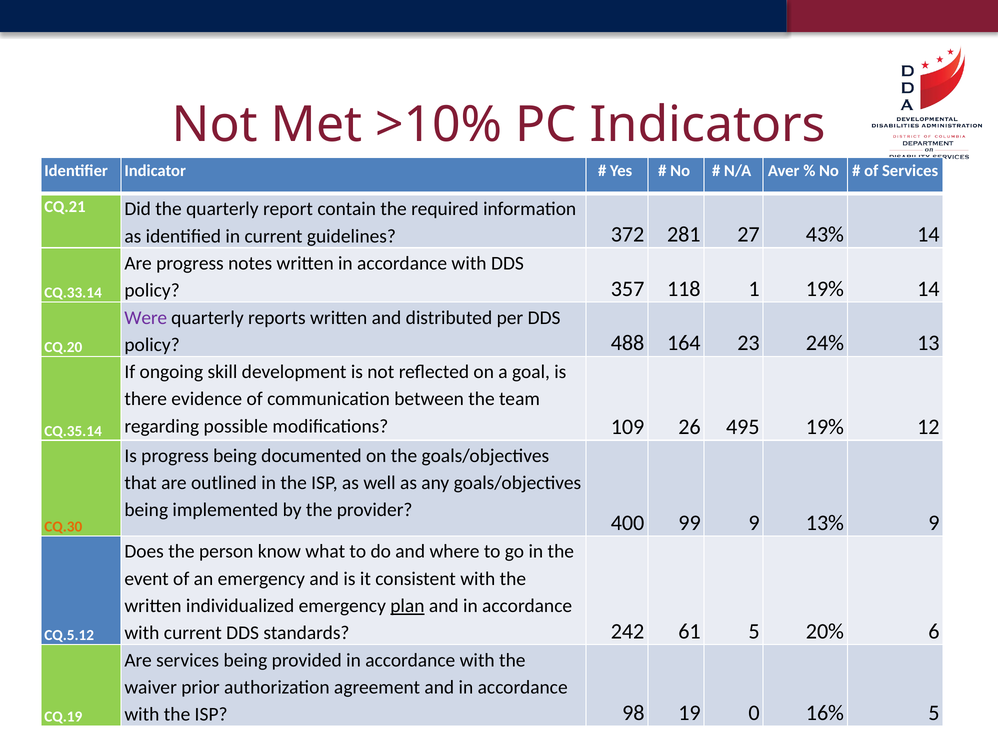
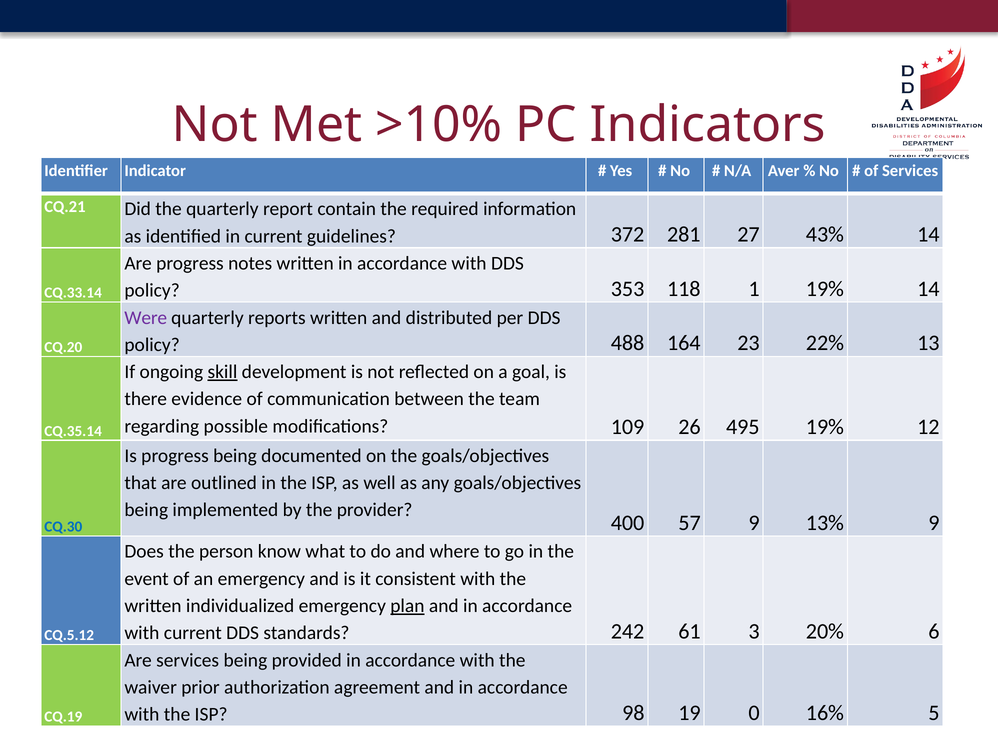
357: 357 -> 353 (628, 289)
24%: 24% -> 22% (825, 343)
skill underline: none -> present (222, 372)
99: 99 -> 57 (690, 523)
CQ.30 colour: orange -> blue (63, 527)
61 5: 5 -> 3 (754, 632)
